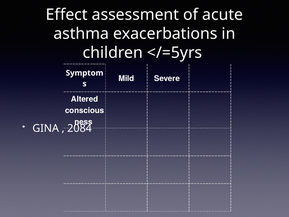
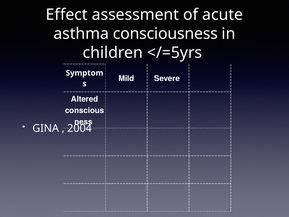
exacerbations: exacerbations -> consciousness (165, 34)
2084: 2084 -> 2004 (80, 128)
